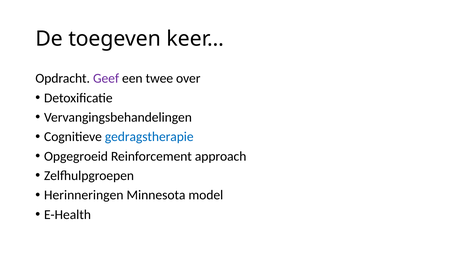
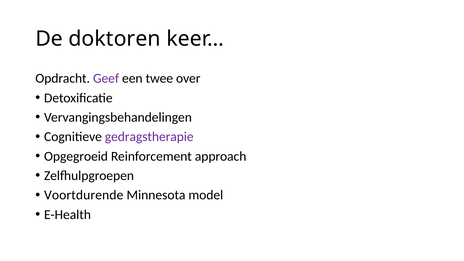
toegeven: toegeven -> doktoren (115, 39)
gedragstherapie colour: blue -> purple (149, 137)
Herinneringen: Herinneringen -> Voortdurende (84, 195)
